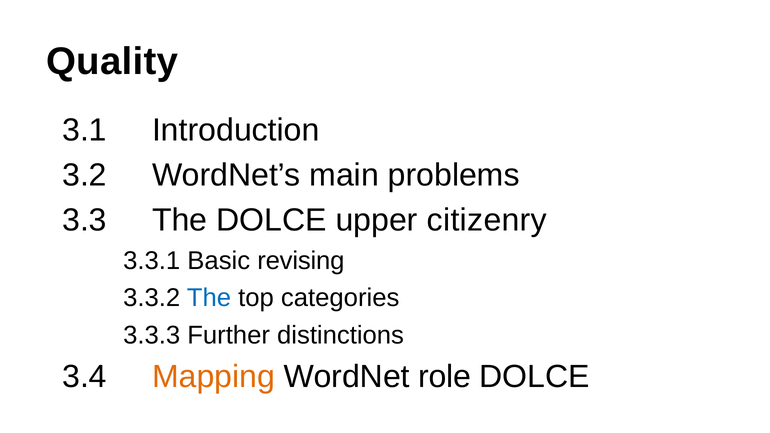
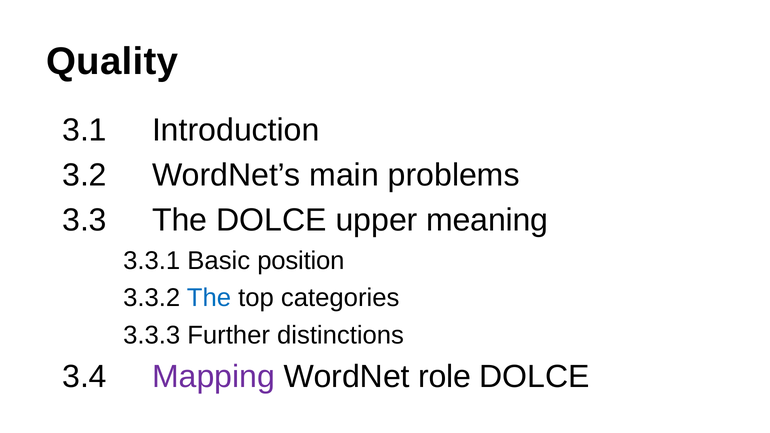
citizenry: citizenry -> meaning (487, 220)
revising: revising -> position (301, 261)
Mapping colour: orange -> purple (214, 377)
